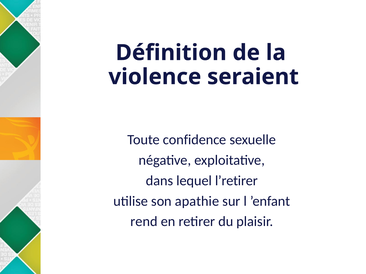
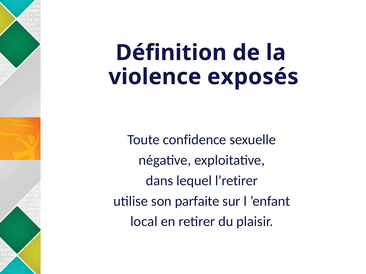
seraient: seraient -> exposés (253, 77)
apathie: apathie -> parfaite (197, 201)
rend: rend -> local (144, 222)
